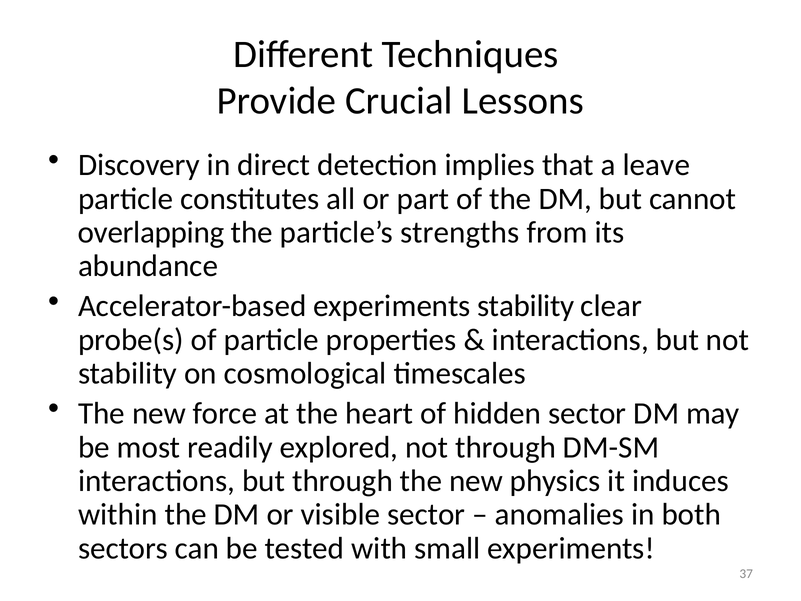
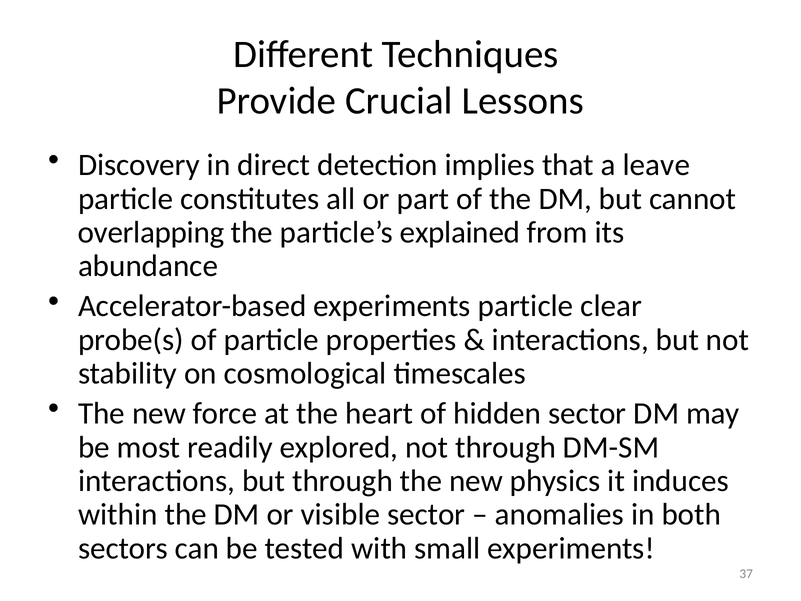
strengths: strengths -> explained (460, 232)
experiments stability: stability -> particle (526, 306)
